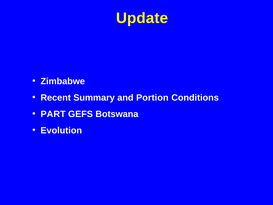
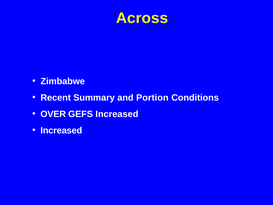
Update: Update -> Across (142, 18)
PART: PART -> OVER (53, 114)
GEFS Botswana: Botswana -> Increased (117, 114)
Evolution: Evolution -> Increased (61, 130)
